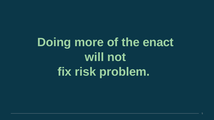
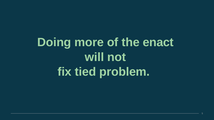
risk: risk -> tied (85, 72)
